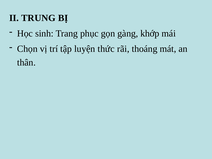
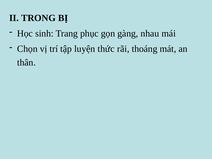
TRUNG: TRUNG -> TRONG (38, 18)
khớp: khớp -> nhau (150, 33)
